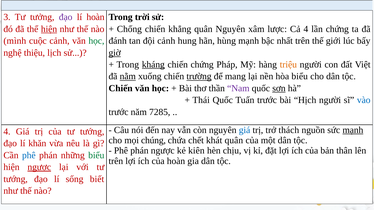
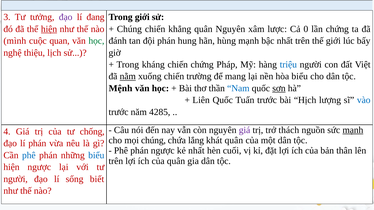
lí hoàn: hoàn -> đang (96, 17)
Trong trời: trời -> giới (142, 17)
Chống: Chống -> Chúng (129, 29)
Cả 4: 4 -> 0 (306, 29)
cuộc cảnh: cảnh -> quan (60, 41)
đội cảnh: cảnh -> phán (166, 41)
giờ underline: present -> none (115, 53)
kháng underline: present -> none (153, 65)
triệu colour: orange -> blue (288, 65)
trường underline: present -> none (199, 77)
Chiến: Chiến -> Mệnh (121, 88)
Nam colour: purple -> blue (238, 88)
Thái: Thái -> Liên (201, 100)
Hịch người: người -> lượng (330, 100)
7285: 7285 -> 4285 (160, 112)
giá colour: blue -> purple (245, 130)
của tư tướng: tướng -> chống (92, 132)
chết: chết -> lắng (196, 141)
lí khăn: khăn -> phán (37, 144)
kẻ kiên: kiên -> nhất (196, 151)
chịu: chịu -> cuối (232, 151)
biểu colour: green -> blue (96, 156)
của hoàn: hoàn -> quân (176, 161)
ngược underline: present -> none (39, 167)
tướng: tướng -> người (16, 179)
